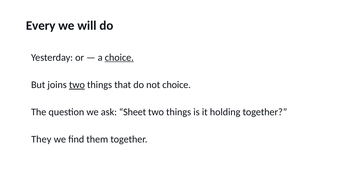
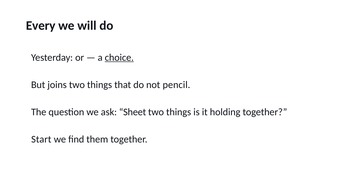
two underline: present -> none (77, 85)
not choice: choice -> pencil (176, 85)
They: They -> Start (41, 139)
